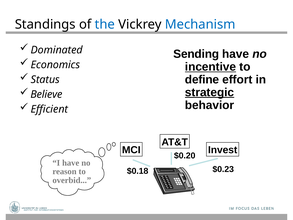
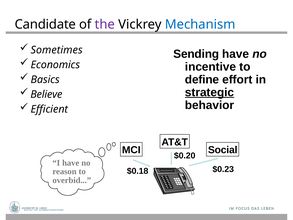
Standings: Standings -> Candidate (45, 24)
the colour: blue -> purple (105, 24)
Dominated: Dominated -> Sometimes (57, 50)
incentive underline: present -> none (210, 67)
Status: Status -> Basics (45, 80)
Invest: Invest -> Social (223, 150)
